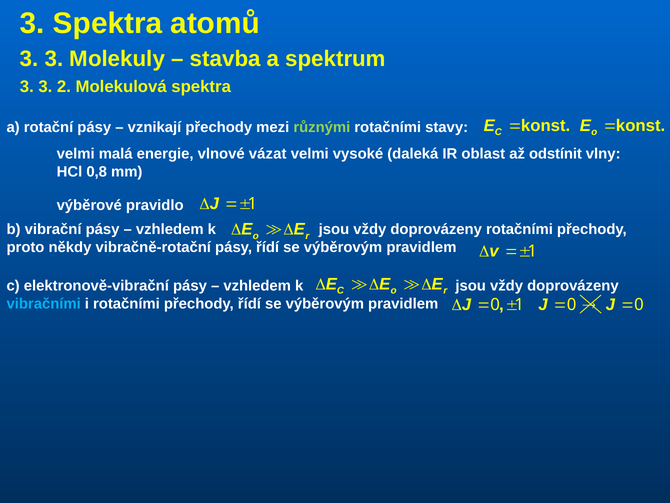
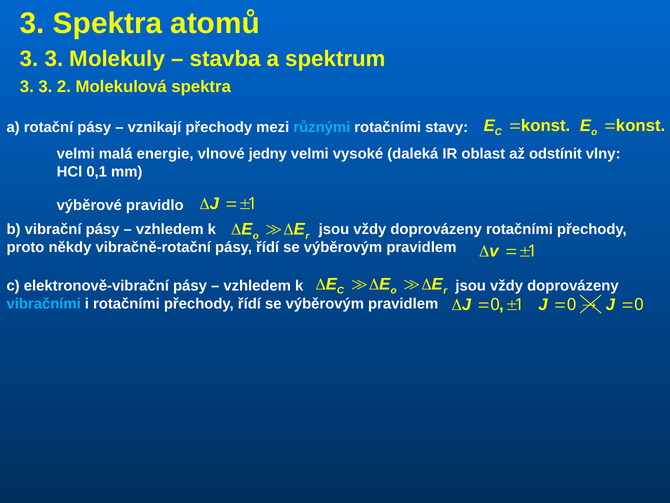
různými colour: light green -> light blue (322, 127)
vázat: vázat -> jedny (268, 154)
0,8: 0,8 -> 0,1 (97, 172)
